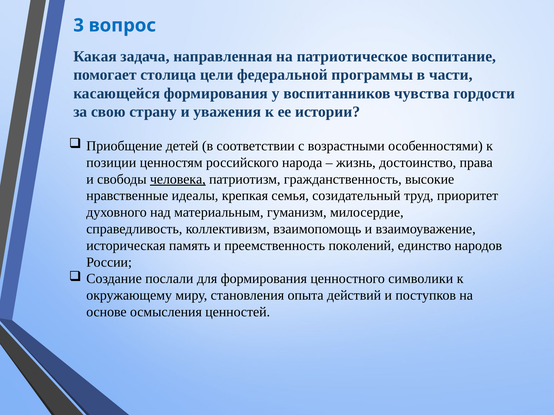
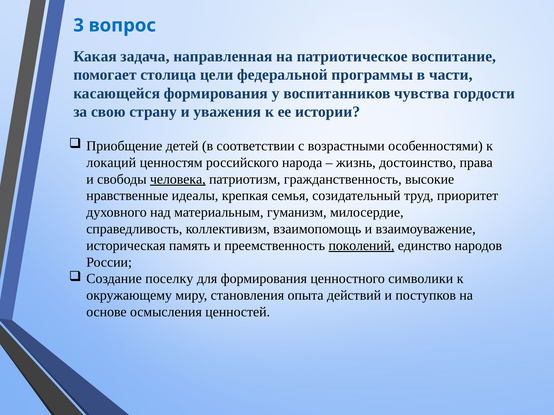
позиции: позиции -> локаций (111, 163)
поколений underline: none -> present (361, 246)
послали: послали -> поселку (169, 279)
